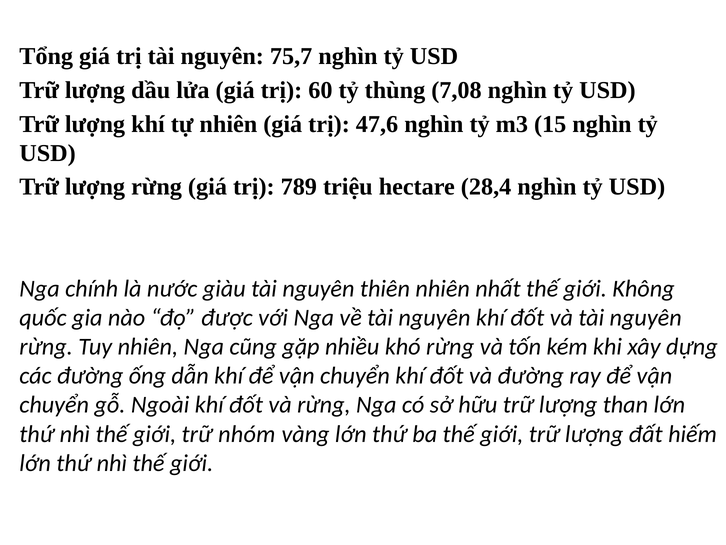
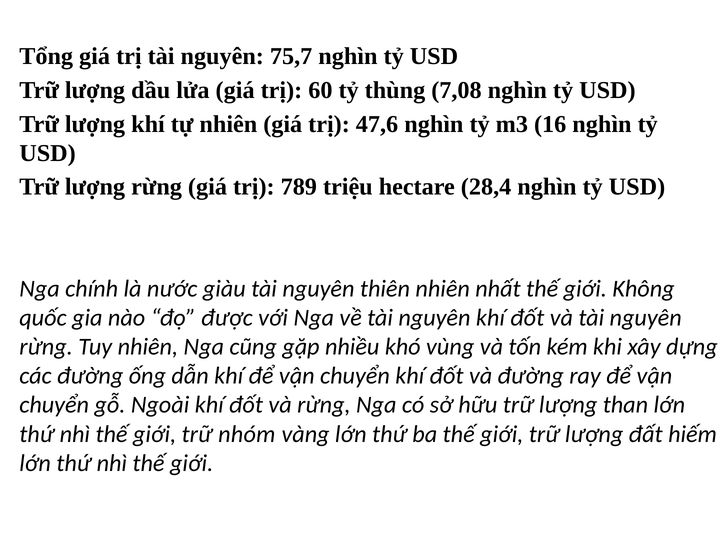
15: 15 -> 16 (550, 124)
khó rừng: rừng -> vùng (450, 346)
